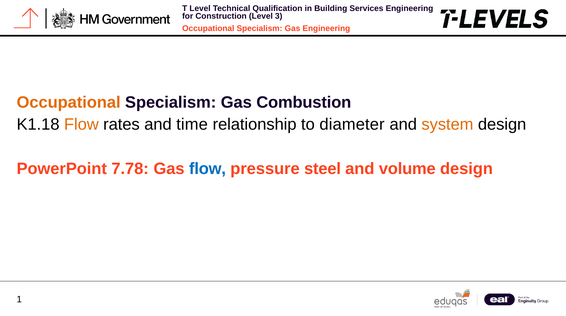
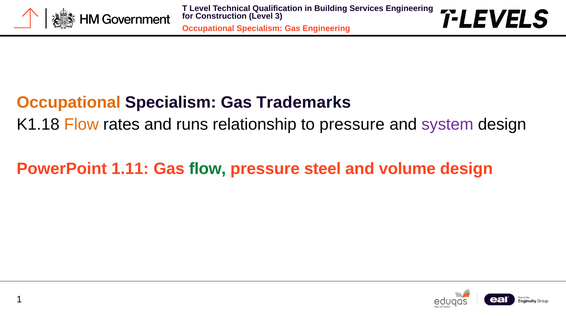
Combustion: Combustion -> Trademarks (304, 103)
time: time -> runs (192, 124)
to diameter: diameter -> pressure (352, 124)
system colour: orange -> purple (447, 124)
7.78: 7.78 -> 1.11 (130, 169)
flow colour: blue -> green (207, 169)
